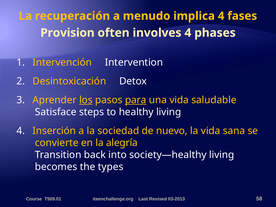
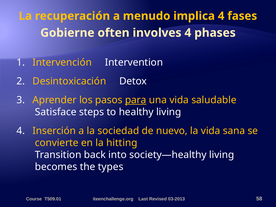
Provision: Provision -> Gobierne (67, 33)
los underline: present -> none (86, 100)
alegría: alegría -> hitting (122, 143)
